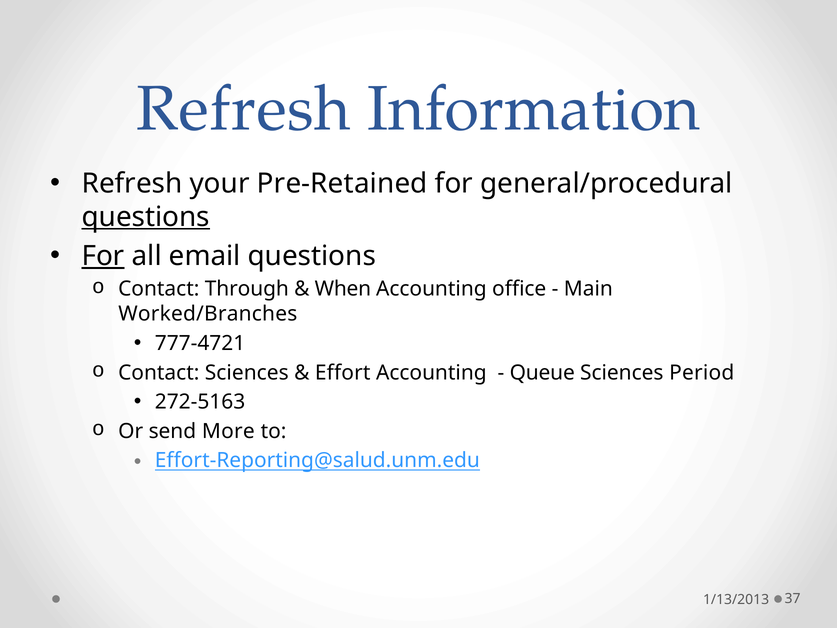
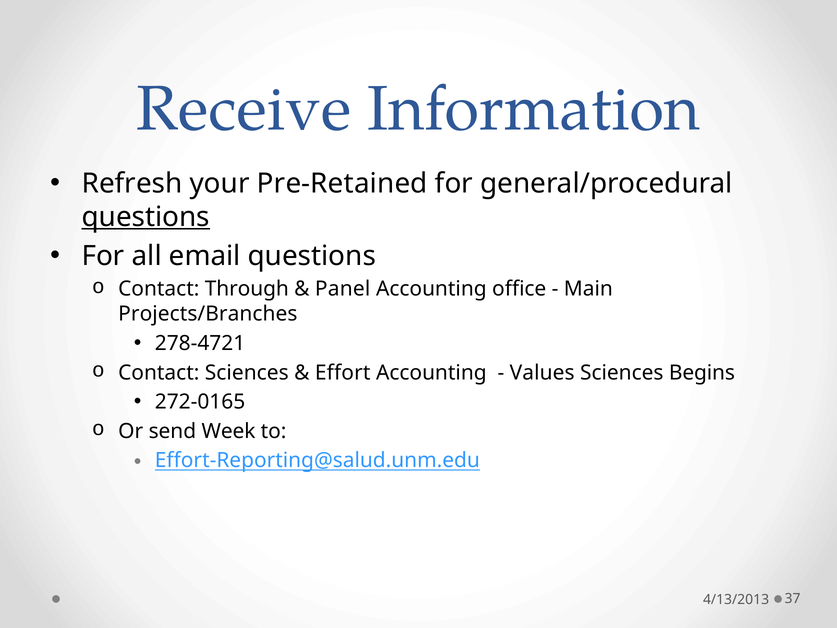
Refresh: Refresh -> Receive (244, 109)
For underline: present -> none (103, 256)
When: When -> Panel (343, 289)
Worked/Branches: Worked/Branches -> Projects/Branches (208, 314)
777-4721: 777-4721 -> 278-4721 (200, 343)
Queue: Queue -> Values (542, 373)
Period: Period -> Begins (702, 373)
272-5163: 272-5163 -> 272-0165 (200, 402)
More: More -> Week (229, 431)
1/13/2013: 1/13/2013 -> 4/13/2013 (736, 599)
